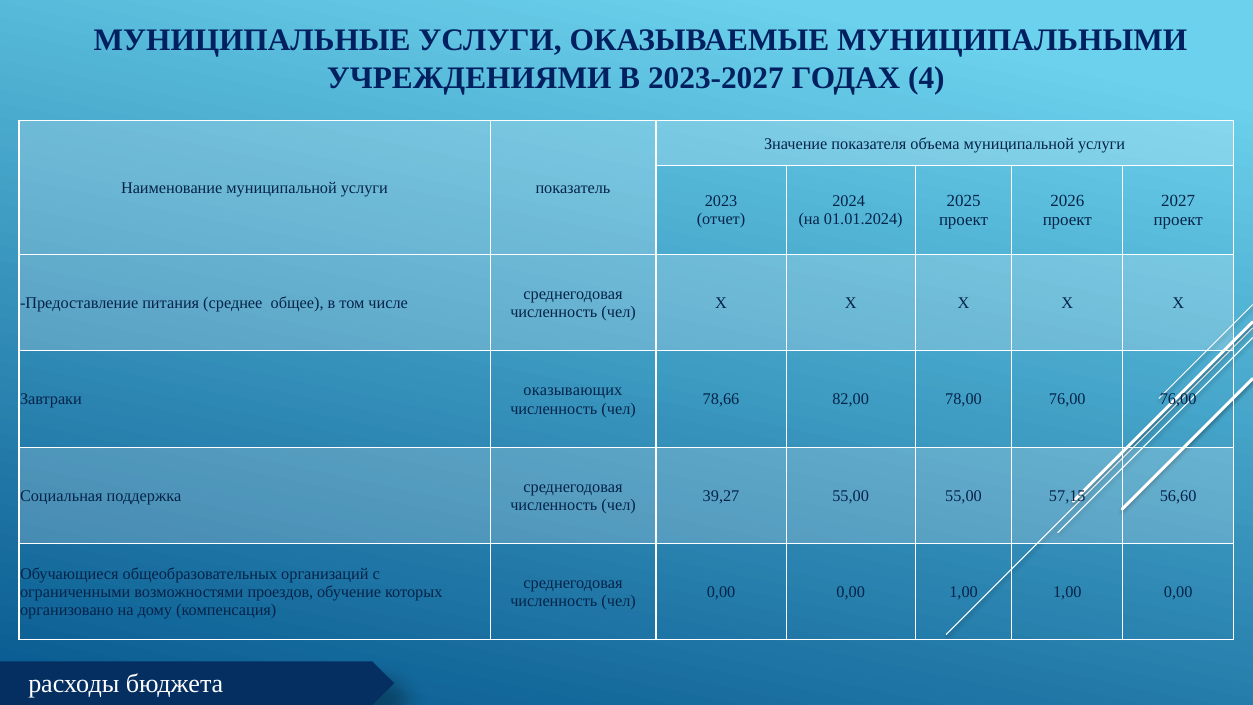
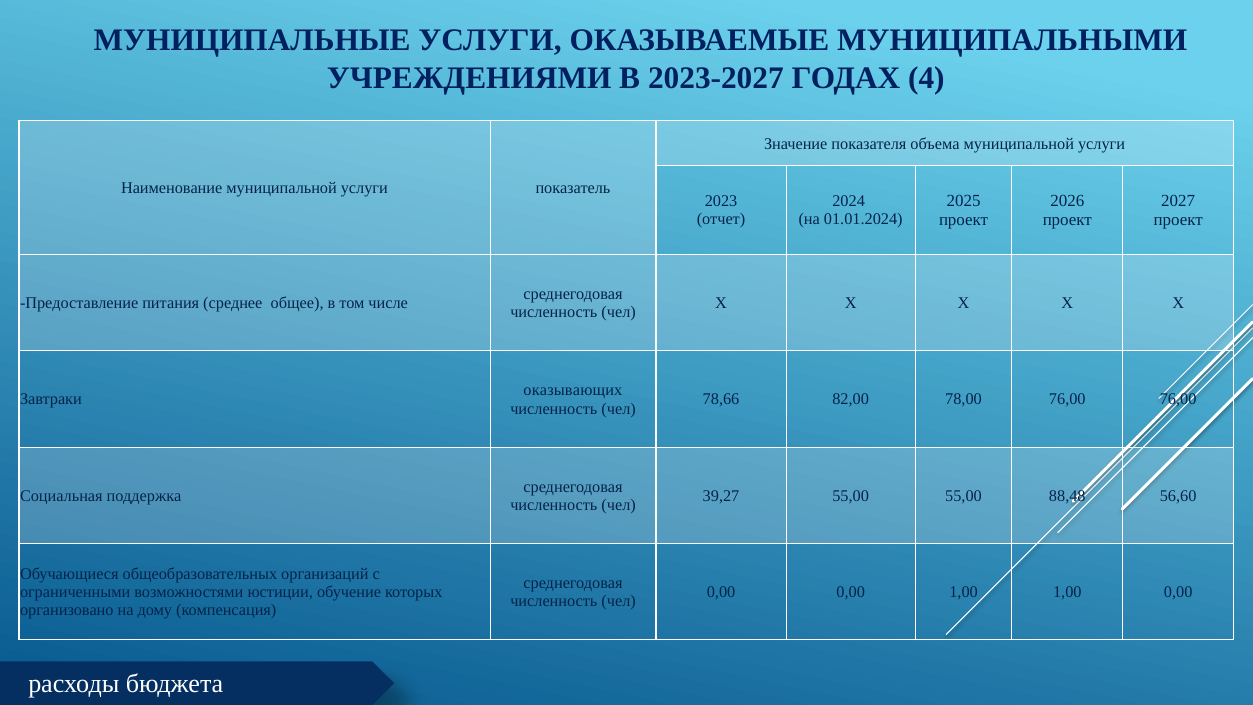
57,15: 57,15 -> 88,48 (1067, 496)
проездов: проездов -> юстиции (280, 592)
